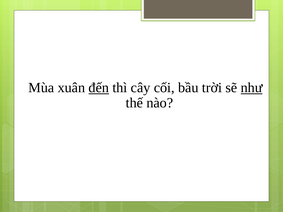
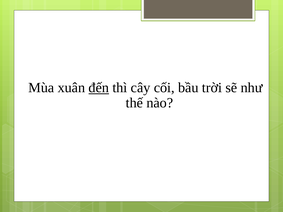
như underline: present -> none (252, 88)
